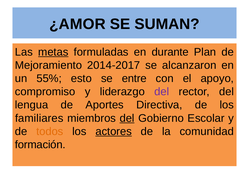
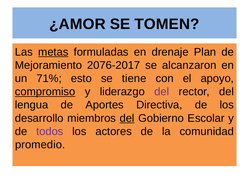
SUMAN: SUMAN -> TOMEN (167, 24)
durante: durante -> drenaje (170, 52)
2014-2017: 2014-2017 -> 2076-2017 (114, 66)
55%: 55% -> 71% (49, 79)
entre: entre -> tiene (134, 79)
compromiso underline: none -> present (45, 92)
familiares: familiares -> desarrollo (39, 119)
todos colour: orange -> purple (50, 132)
actores underline: present -> none (114, 132)
formación: formación -> promedio (40, 145)
